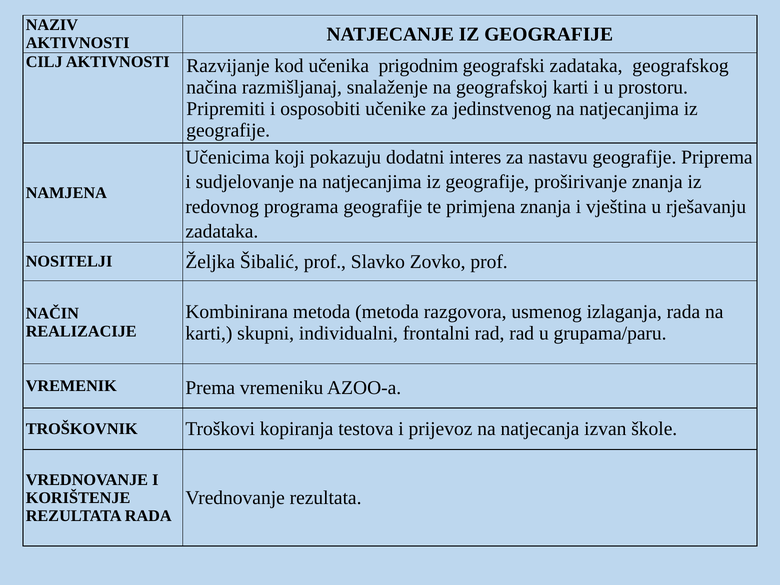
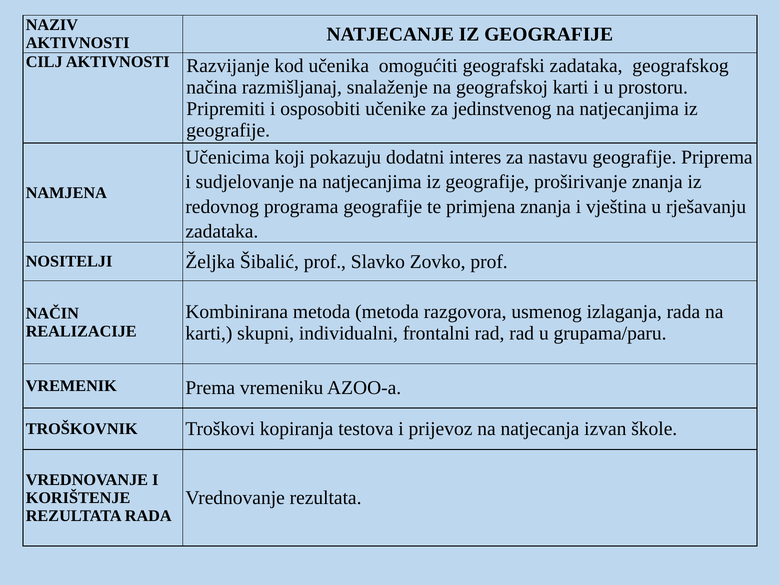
prigodnim: prigodnim -> omogućiti (418, 66)
